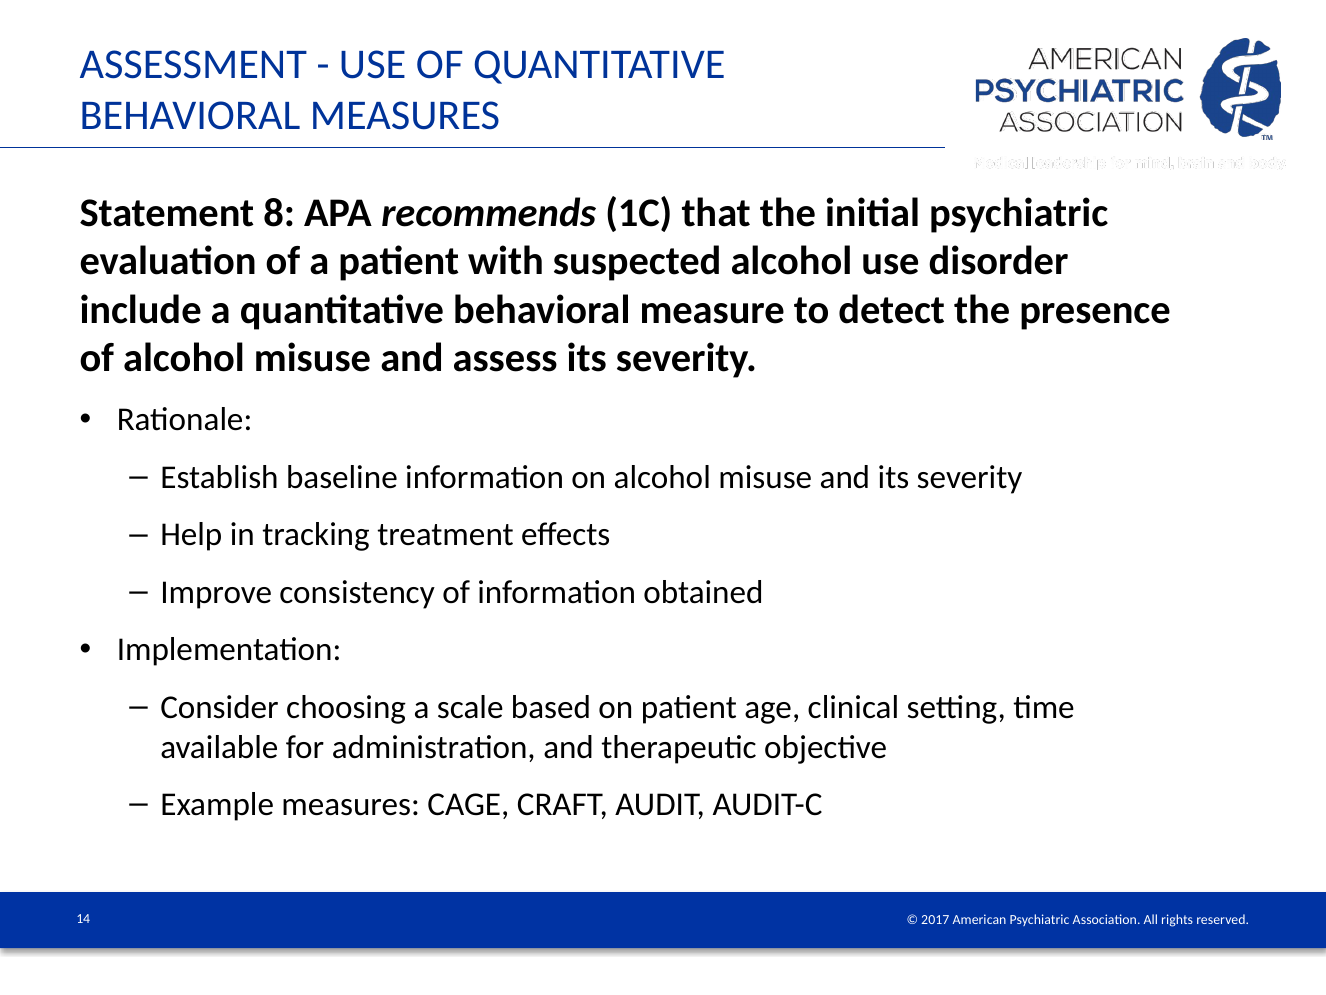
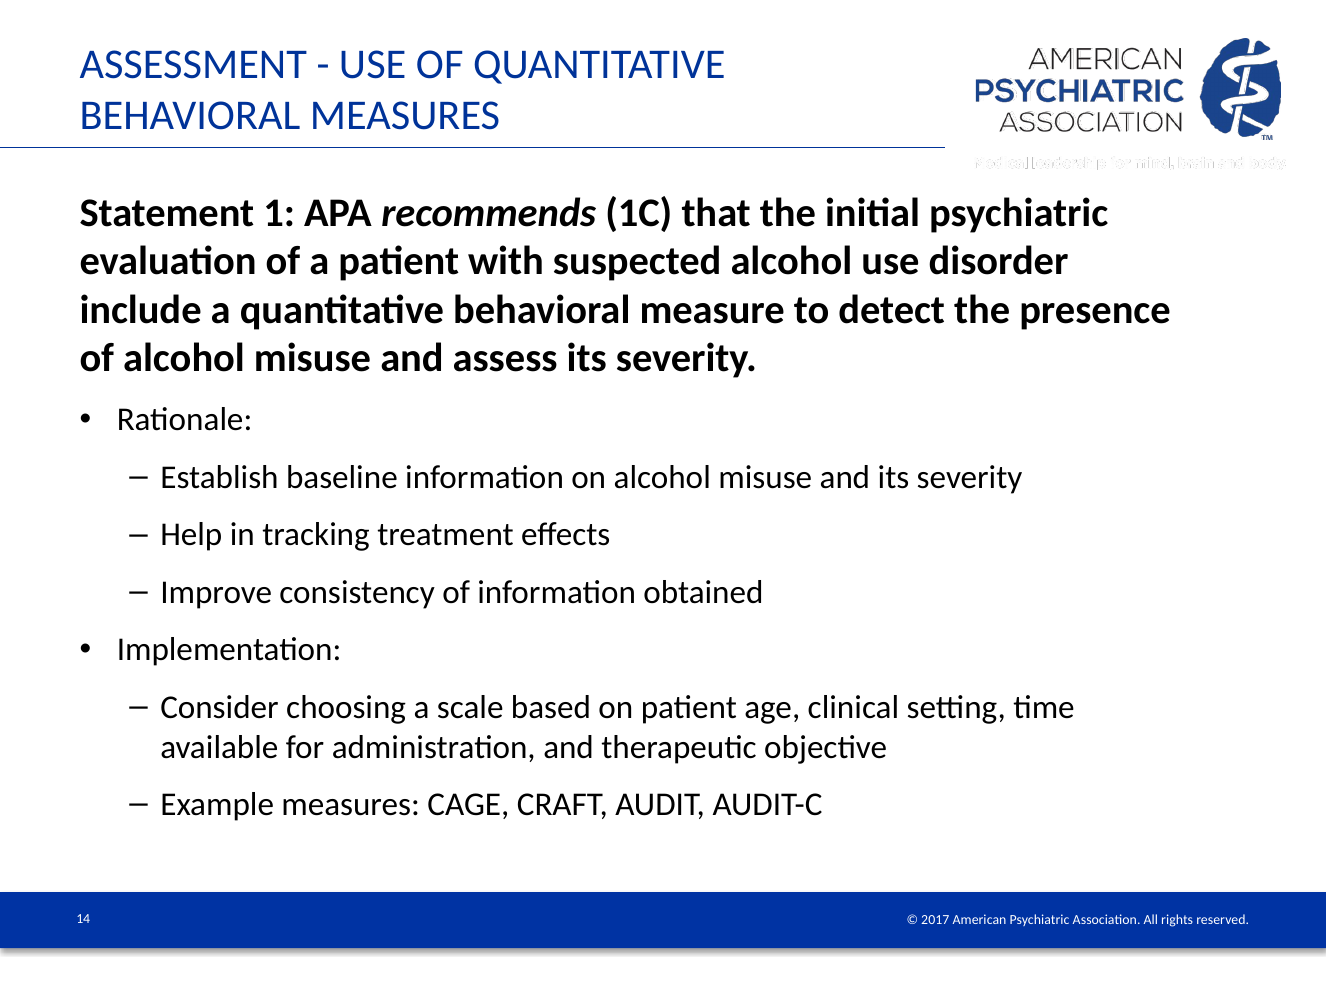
8: 8 -> 1 (279, 213)
